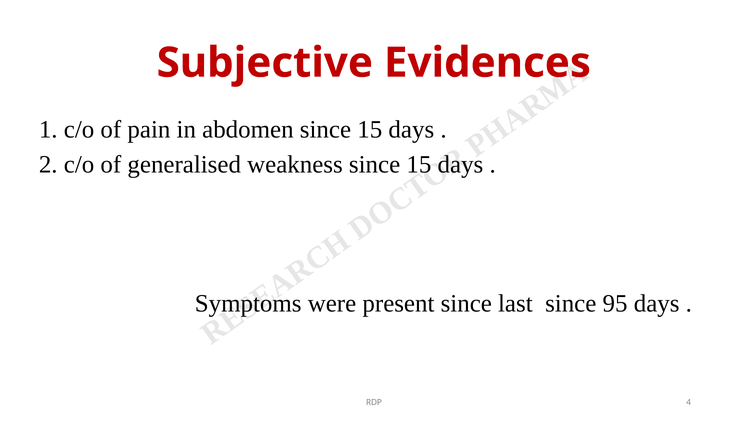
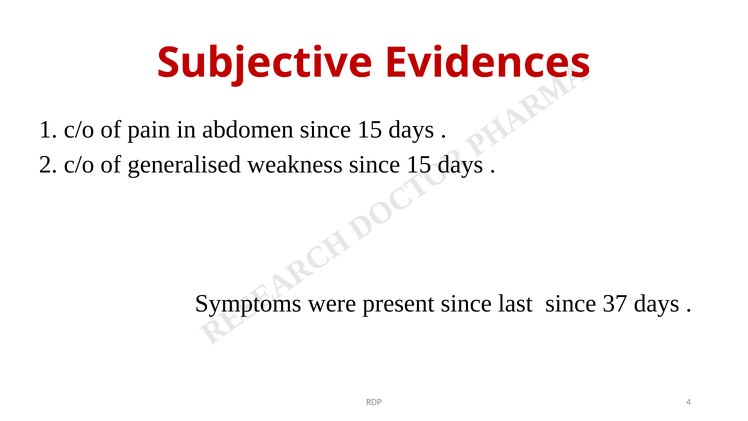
95: 95 -> 37 (615, 303)
